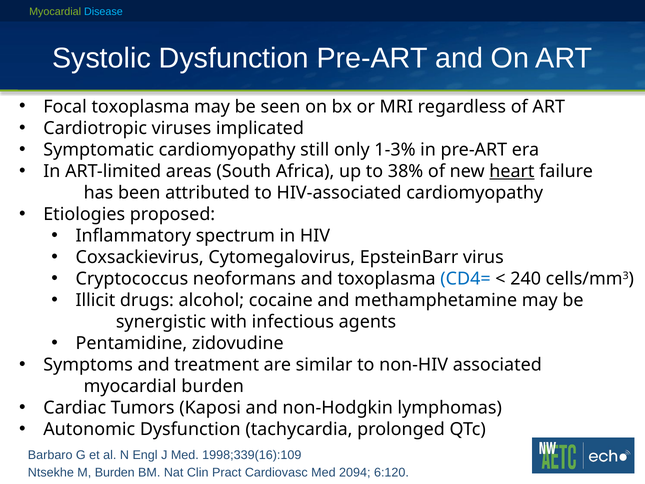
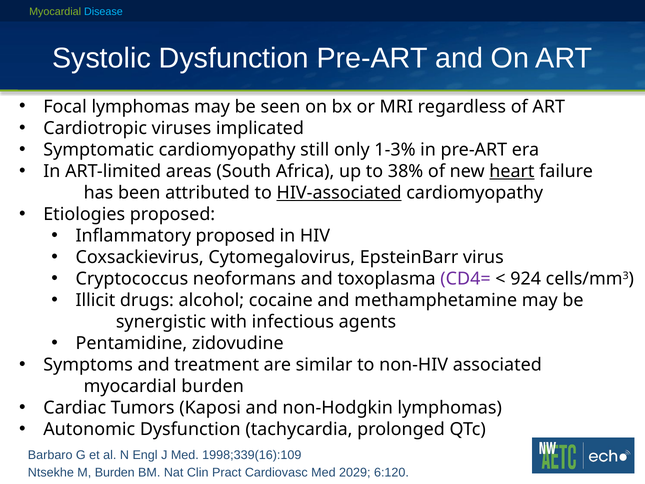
Focal toxoplasma: toxoplasma -> lymphomas (141, 107)
HIV-associated underline: none -> present (339, 193)
Inflammatory spectrum: spectrum -> proposed (235, 236)
CD4= colour: blue -> purple (465, 279)
240: 240 -> 924 (526, 279)
2094;: 2094; -> 2029; (355, 472)
